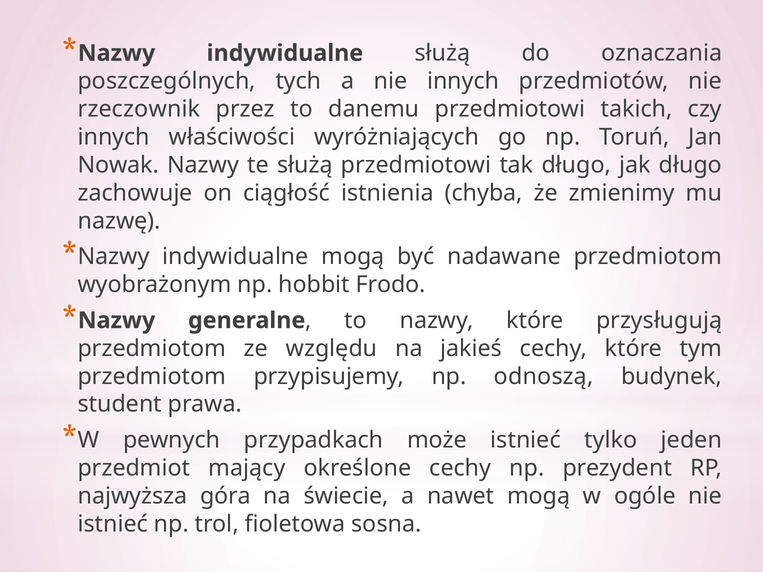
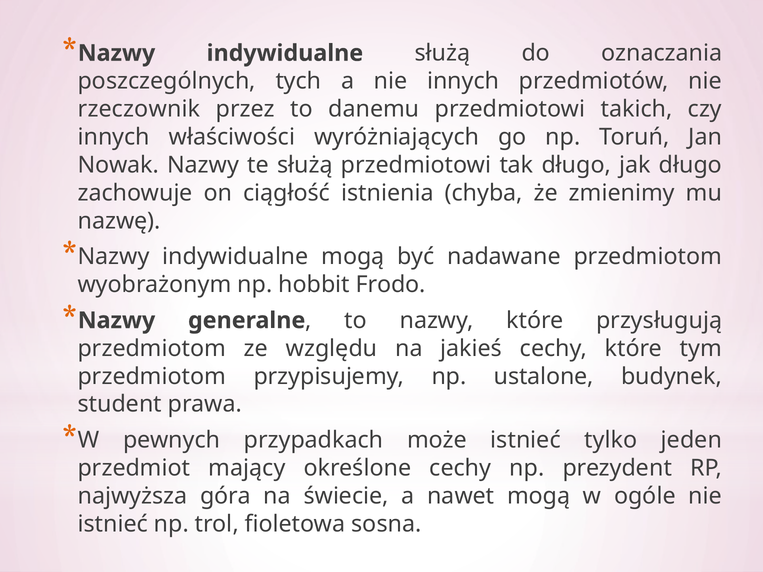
odnoszą: odnoszą -> ustalone (544, 377)
